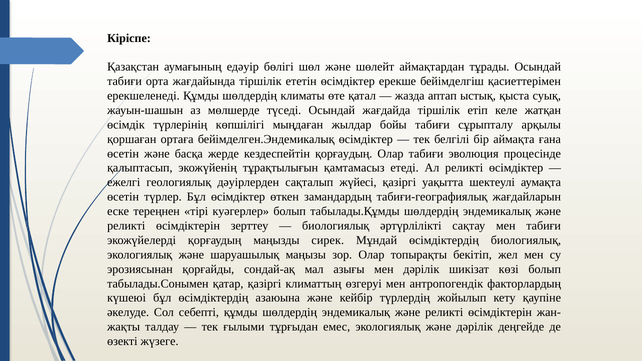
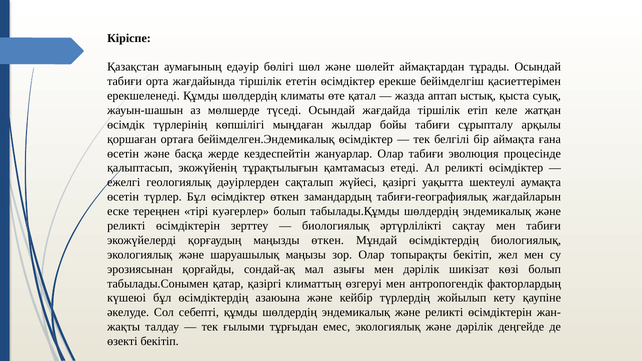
кездеспейтін қорғаудың: қорғаудың -> жануарлар (344, 154)
маңызды сирек: сирек -> өткен (328, 240)
өзекті жүзеге: жүзеге -> бекітіп (160, 341)
